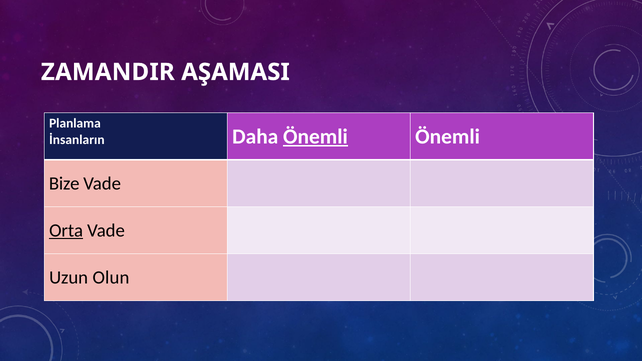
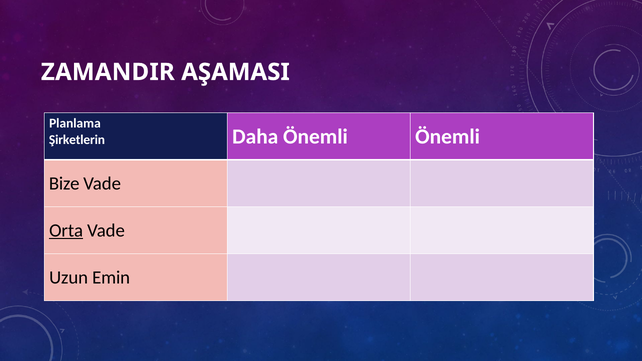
İnsanların: İnsanların -> Şirketlerin (77, 140)
Önemli underline: present -> none (315, 137)
Olun: Olun -> Emin (111, 278)
